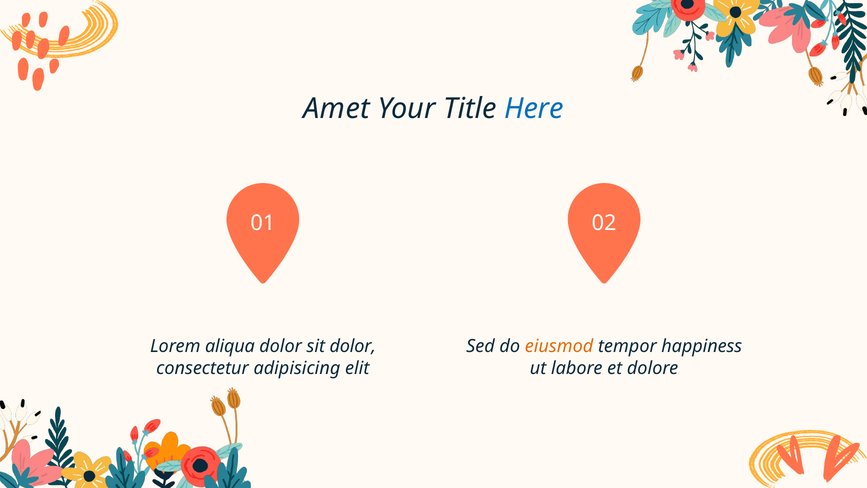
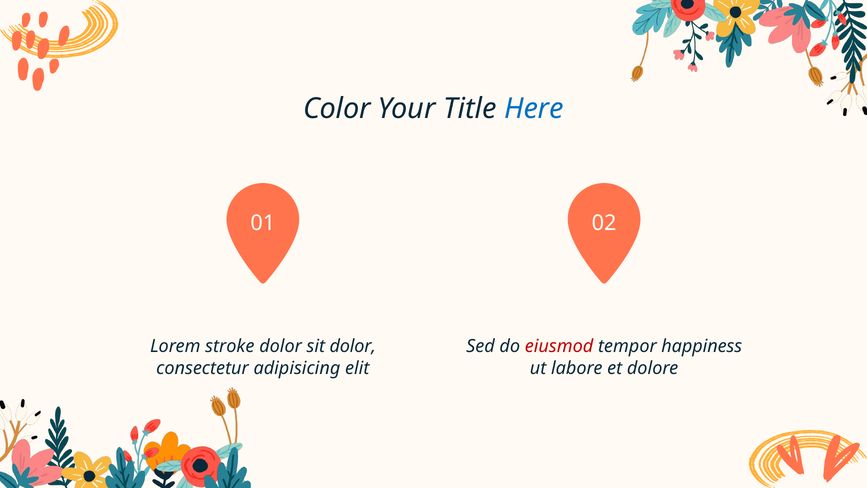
Amet: Amet -> Color (337, 108)
aliqua: aliqua -> stroke (230, 346)
eiusmod colour: orange -> red (559, 346)
